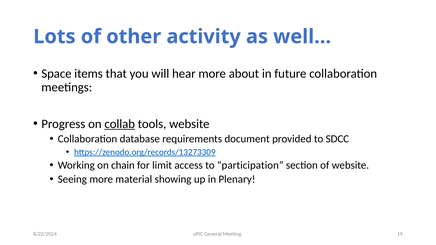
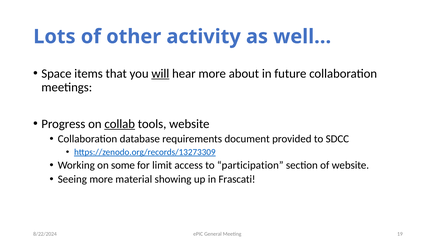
will underline: none -> present (160, 74)
chain: chain -> some (123, 165)
Plenary: Plenary -> Frascati (237, 179)
